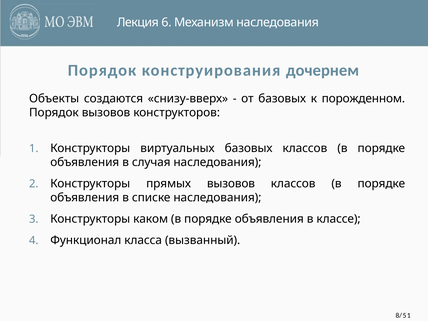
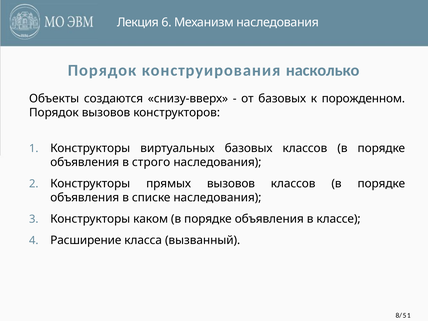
дочернем: дочернем -> насколько (323, 70)
случая: случая -> строго (151, 162)
Функционал: Функционал -> Расширение (86, 240)
